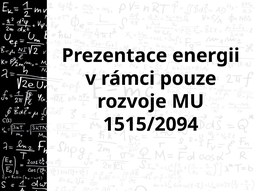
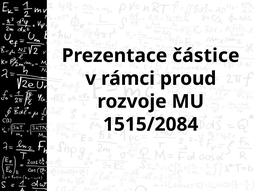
energii: energii -> částice (206, 56)
pouze: pouze -> proud (188, 79)
1515/2094: 1515/2094 -> 1515/2084 (151, 125)
